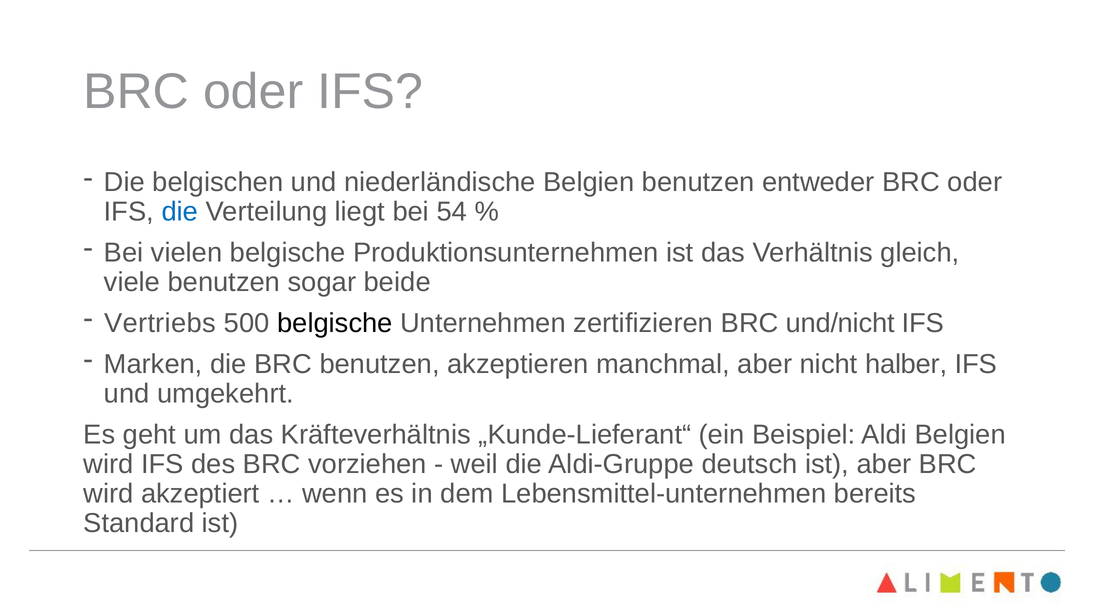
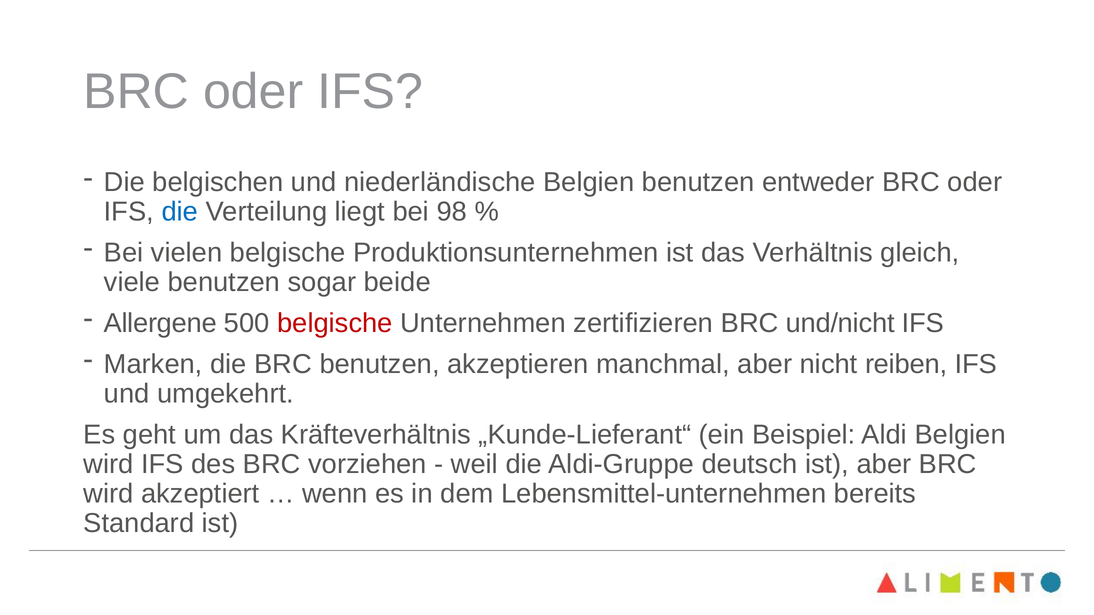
54: 54 -> 98 (452, 212)
Vertriebs: Vertriebs -> Allergene (160, 323)
belgische colour: black -> red (335, 323)
halber: halber -> reiben (906, 364)
